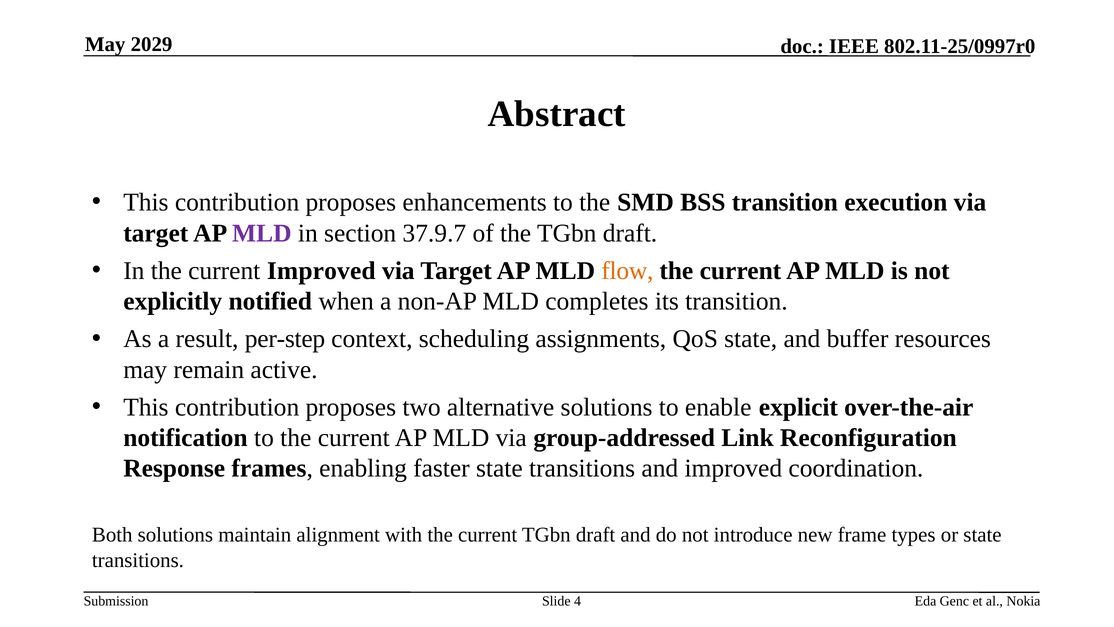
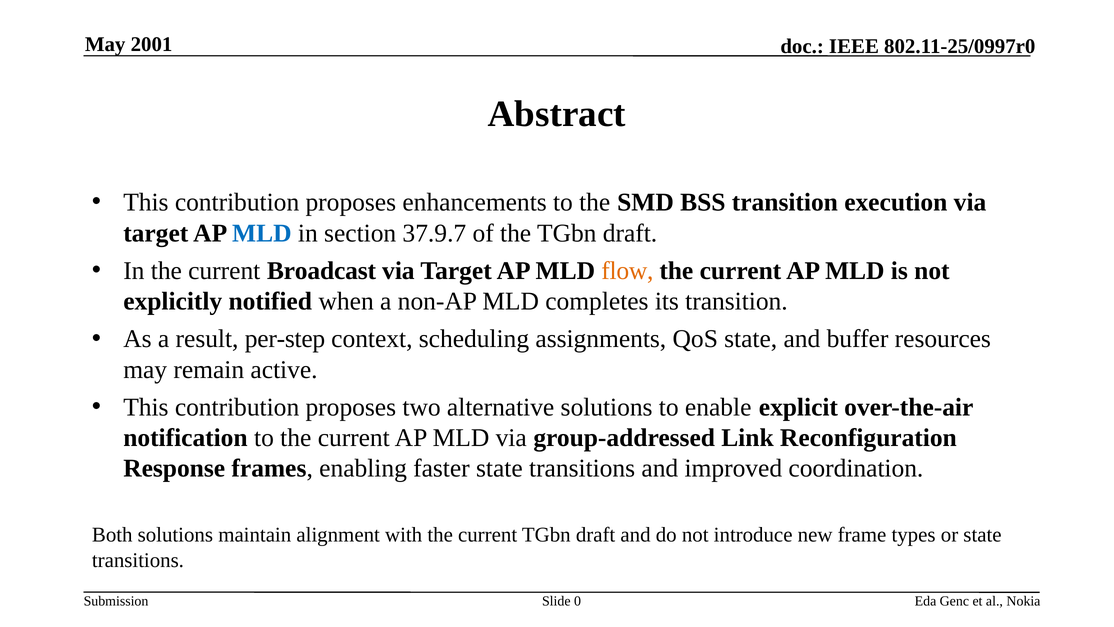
2029: 2029 -> 2001 (152, 44)
MLD colour: purple -> blue (262, 233)
current Improved: Improved -> Broadcast (321, 271)
4: 4 -> 0 (578, 601)
